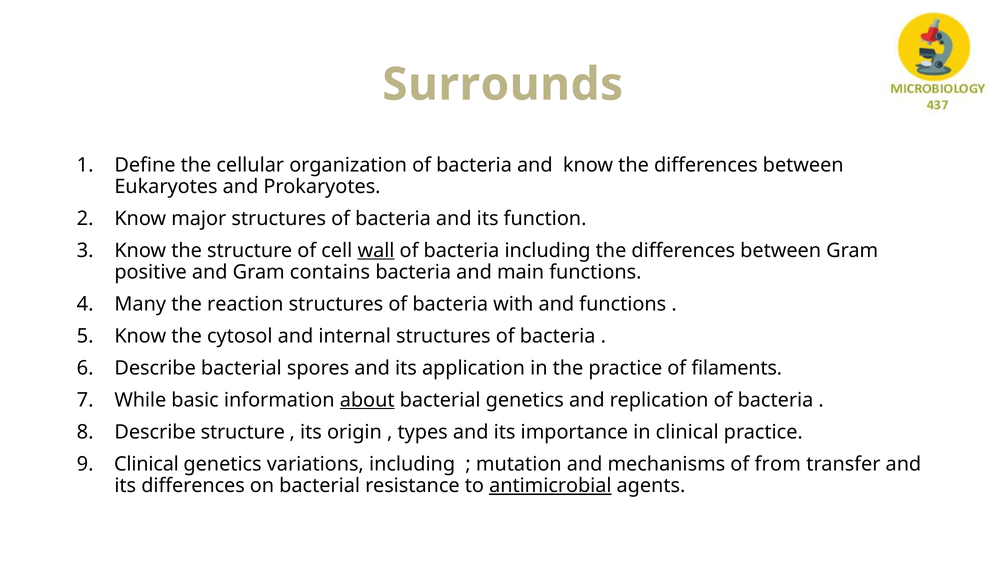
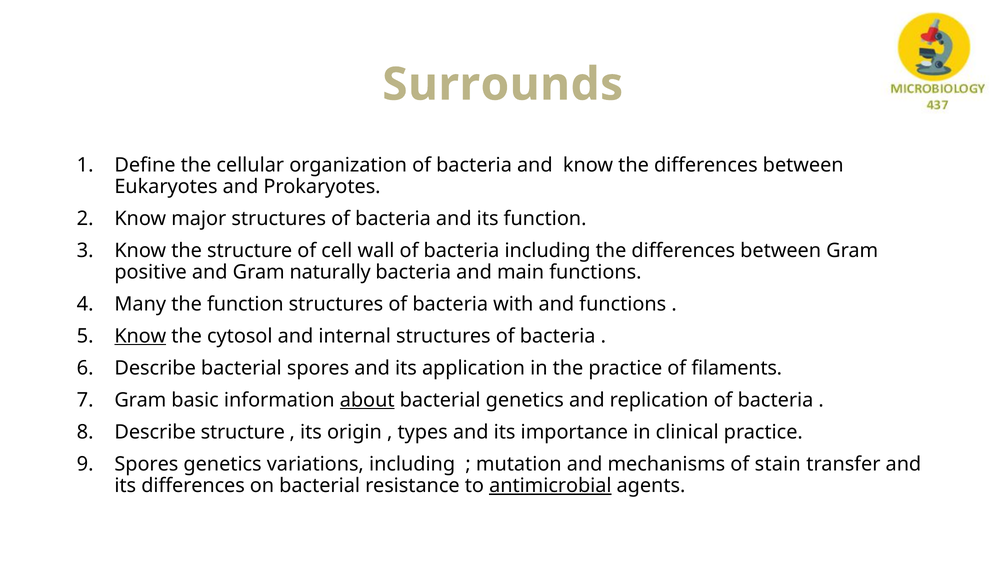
wall underline: present -> none (376, 251)
contains: contains -> naturally (330, 272)
the reaction: reaction -> function (245, 304)
Know underline: none -> present (140, 336)
While: While -> Gram (140, 400)
Clinical: Clinical -> Spores (146, 464)
from: from -> stain (778, 464)
